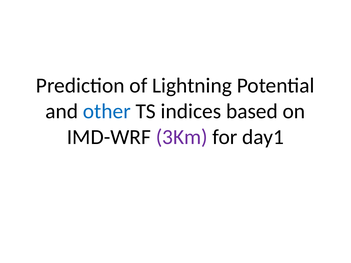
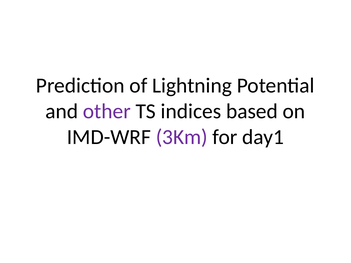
other colour: blue -> purple (107, 111)
